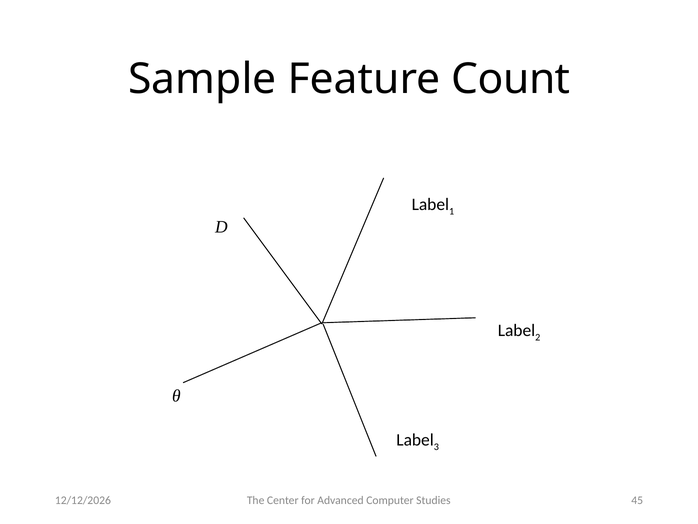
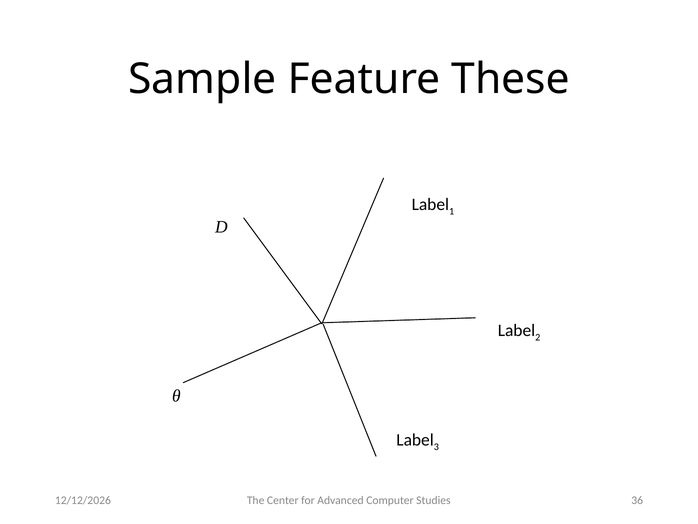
Count: Count -> These (511, 79)
45: 45 -> 36 (637, 500)
